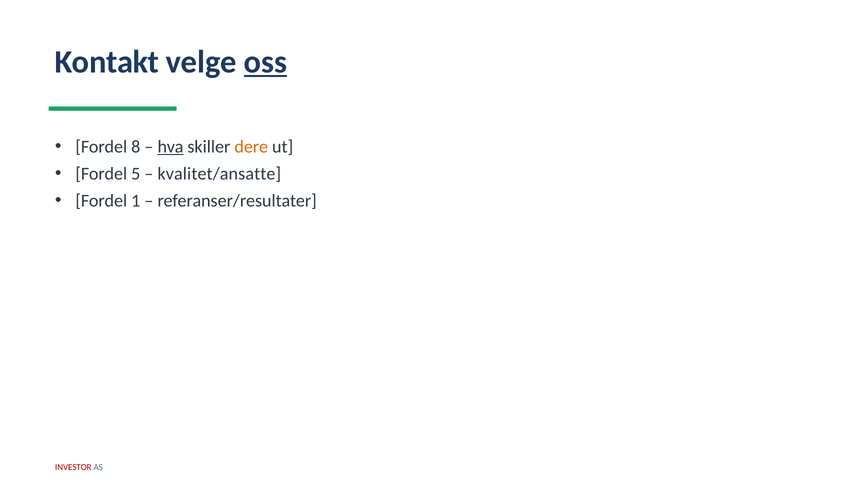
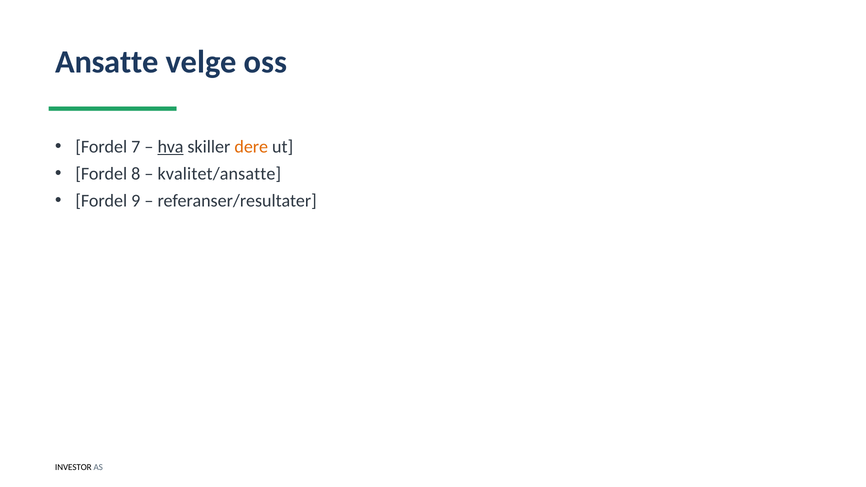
Kontakt: Kontakt -> Ansatte (107, 62)
oss underline: present -> none (265, 62)
8: 8 -> 7 (136, 147)
5: 5 -> 8 (136, 174)
1: 1 -> 9 (136, 201)
INVESTOR colour: red -> black (73, 467)
